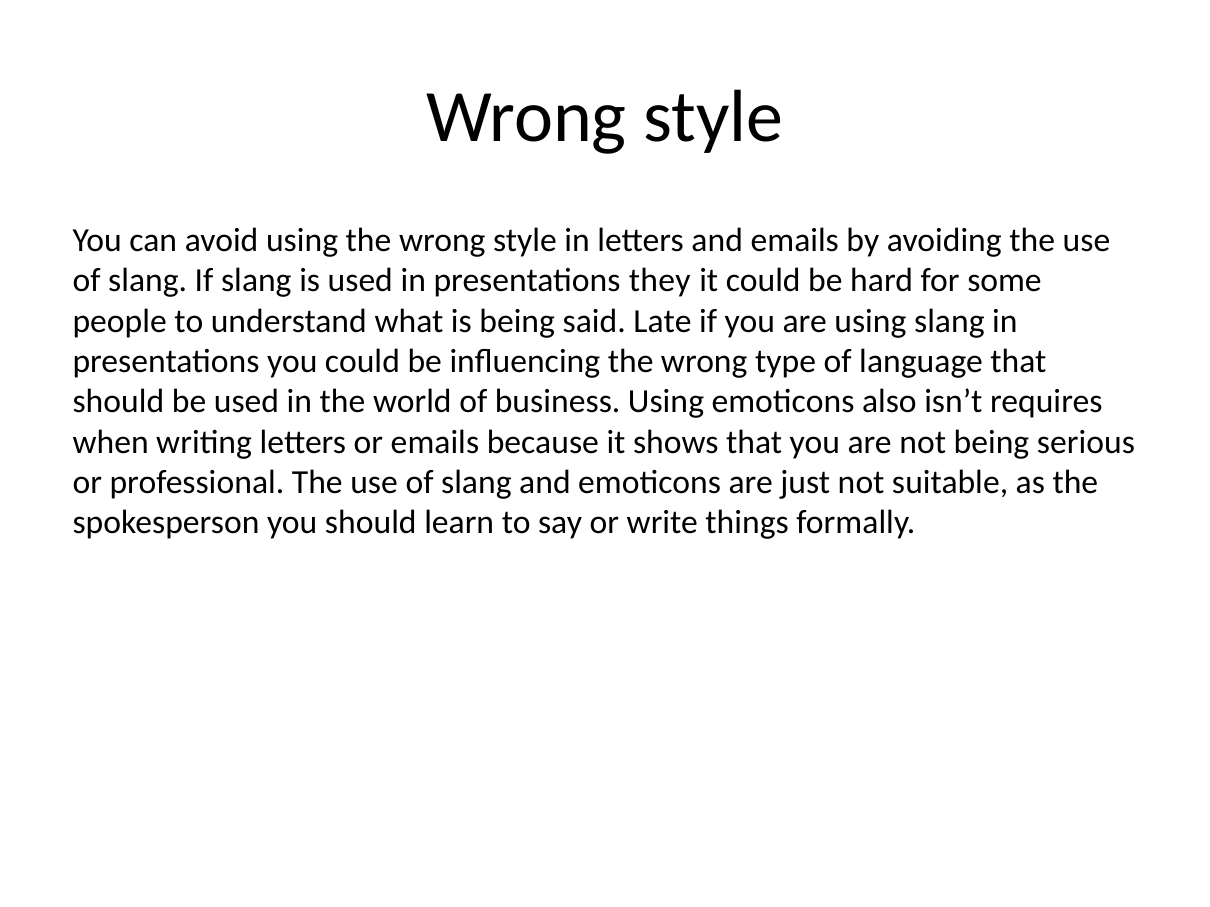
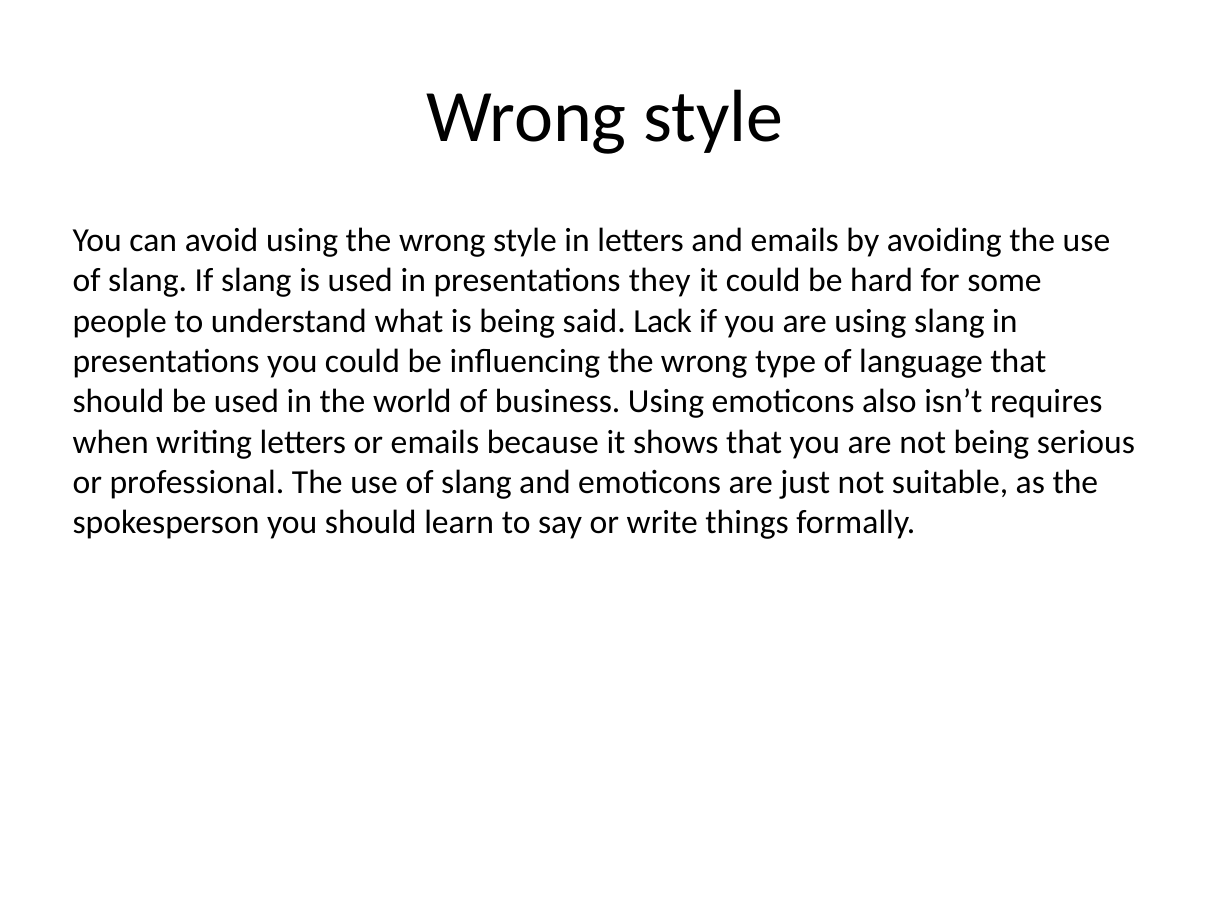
Late: Late -> Lack (663, 321)
